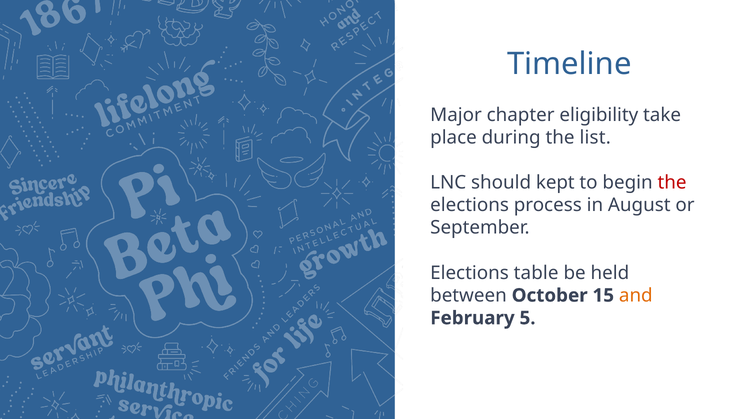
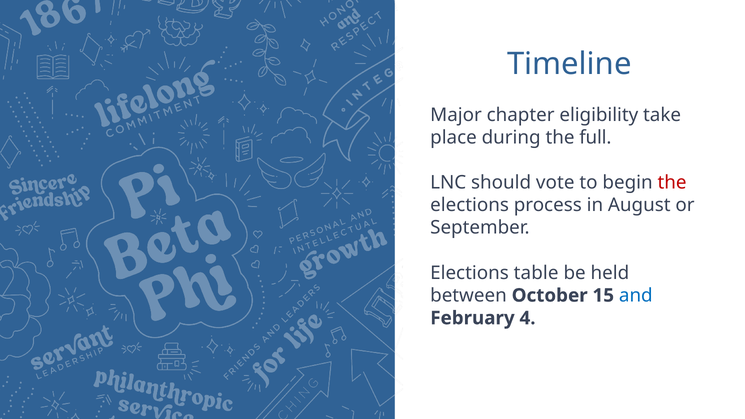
list: list -> full (595, 137)
kept: kept -> vote (555, 183)
and colour: orange -> blue (636, 296)
5: 5 -> 4 (528, 318)
